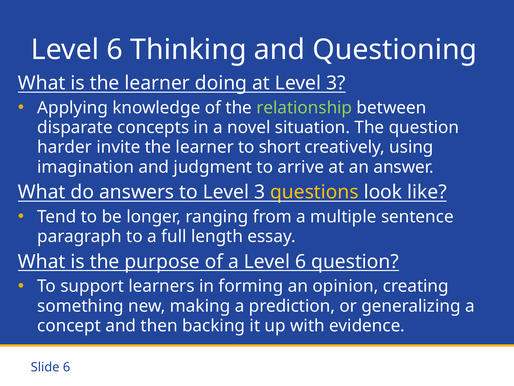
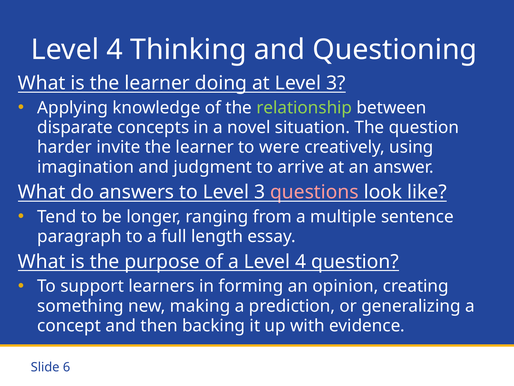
6: 6 -> 4 (115, 50)
short: short -> were (280, 147)
questions colour: yellow -> pink (314, 192)
a Level 6: 6 -> 4 (301, 261)
